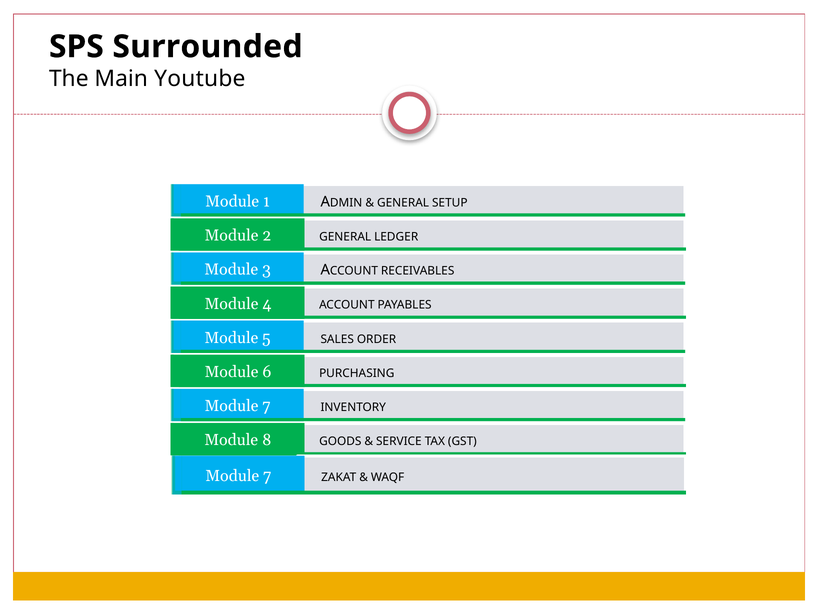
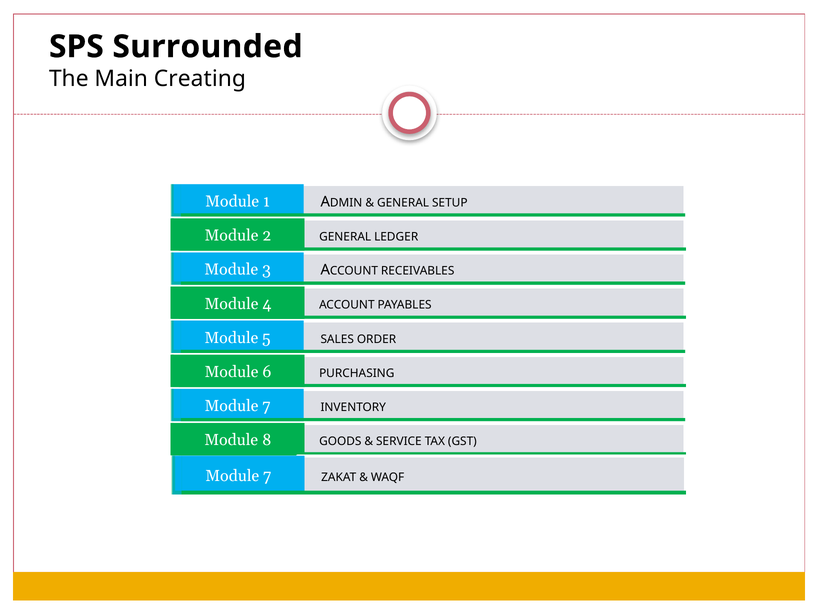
Youtube: Youtube -> Creating (200, 79)
